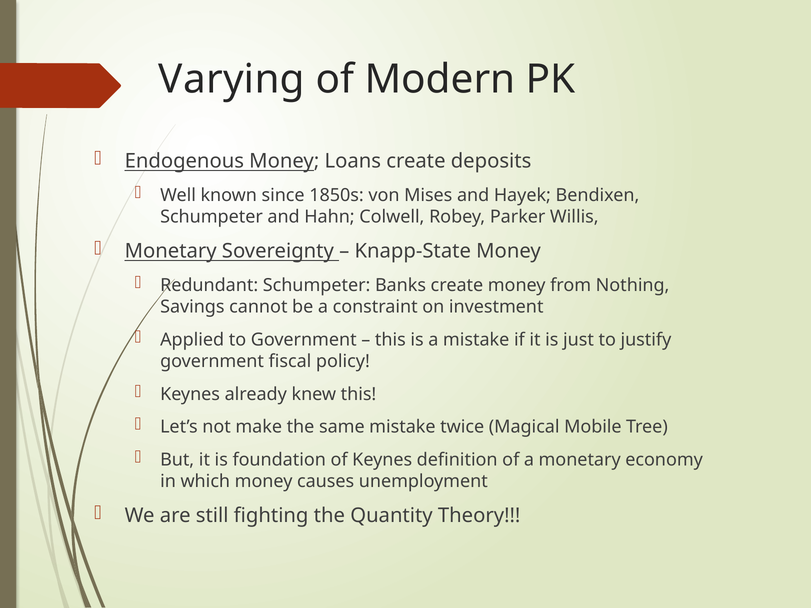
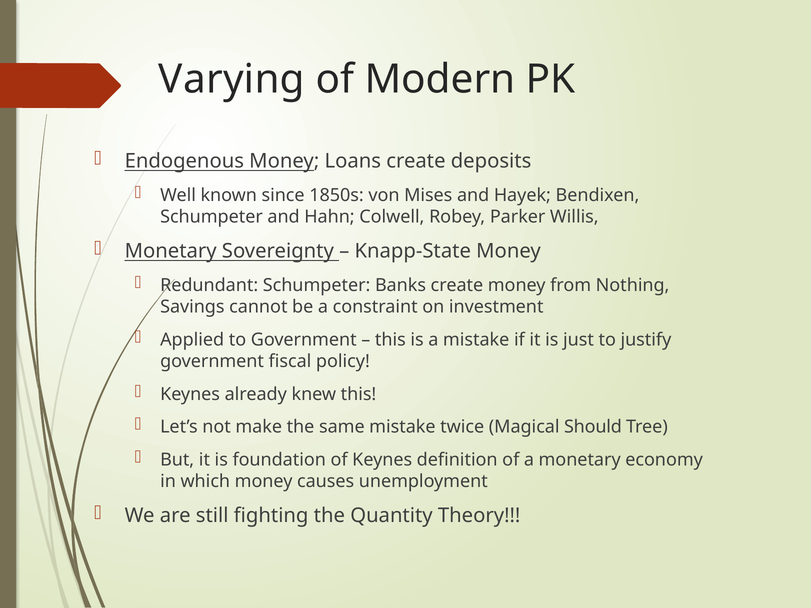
Mobile: Mobile -> Should (593, 427)
